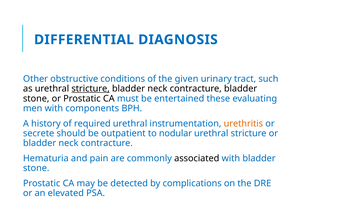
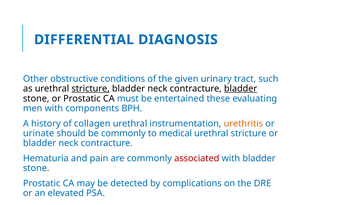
bladder underline: none -> present (241, 89)
required: required -> collagen (92, 123)
secrete: secrete -> urinate (39, 133)
be outpatient: outpatient -> commonly (123, 133)
nodular: nodular -> medical (175, 133)
associated colour: black -> red (197, 158)
